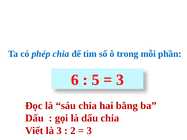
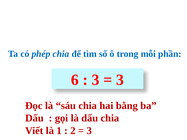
5: 5 -> 3 (96, 80)
là 3: 3 -> 1 (59, 131)
